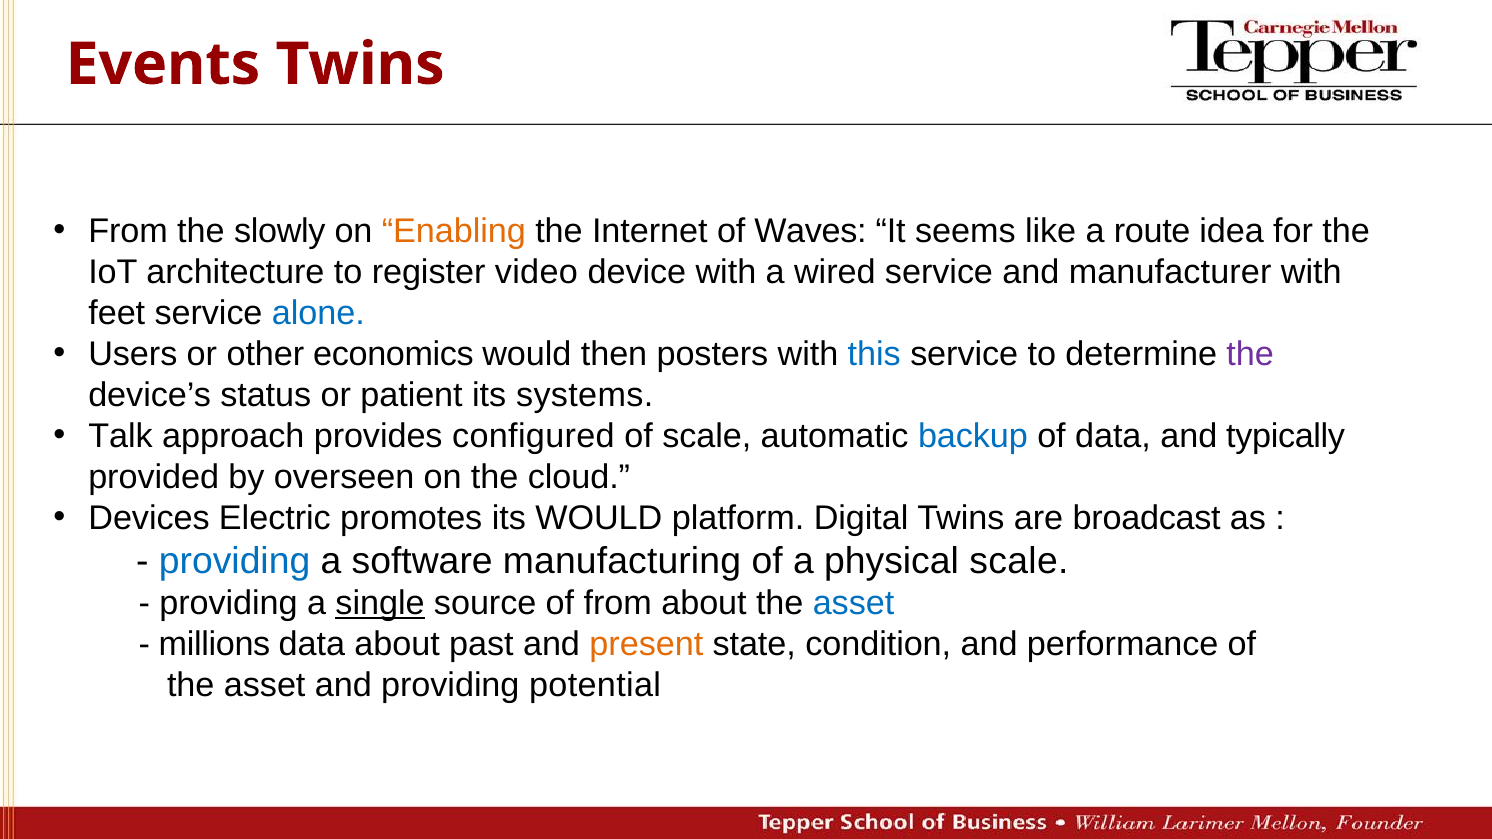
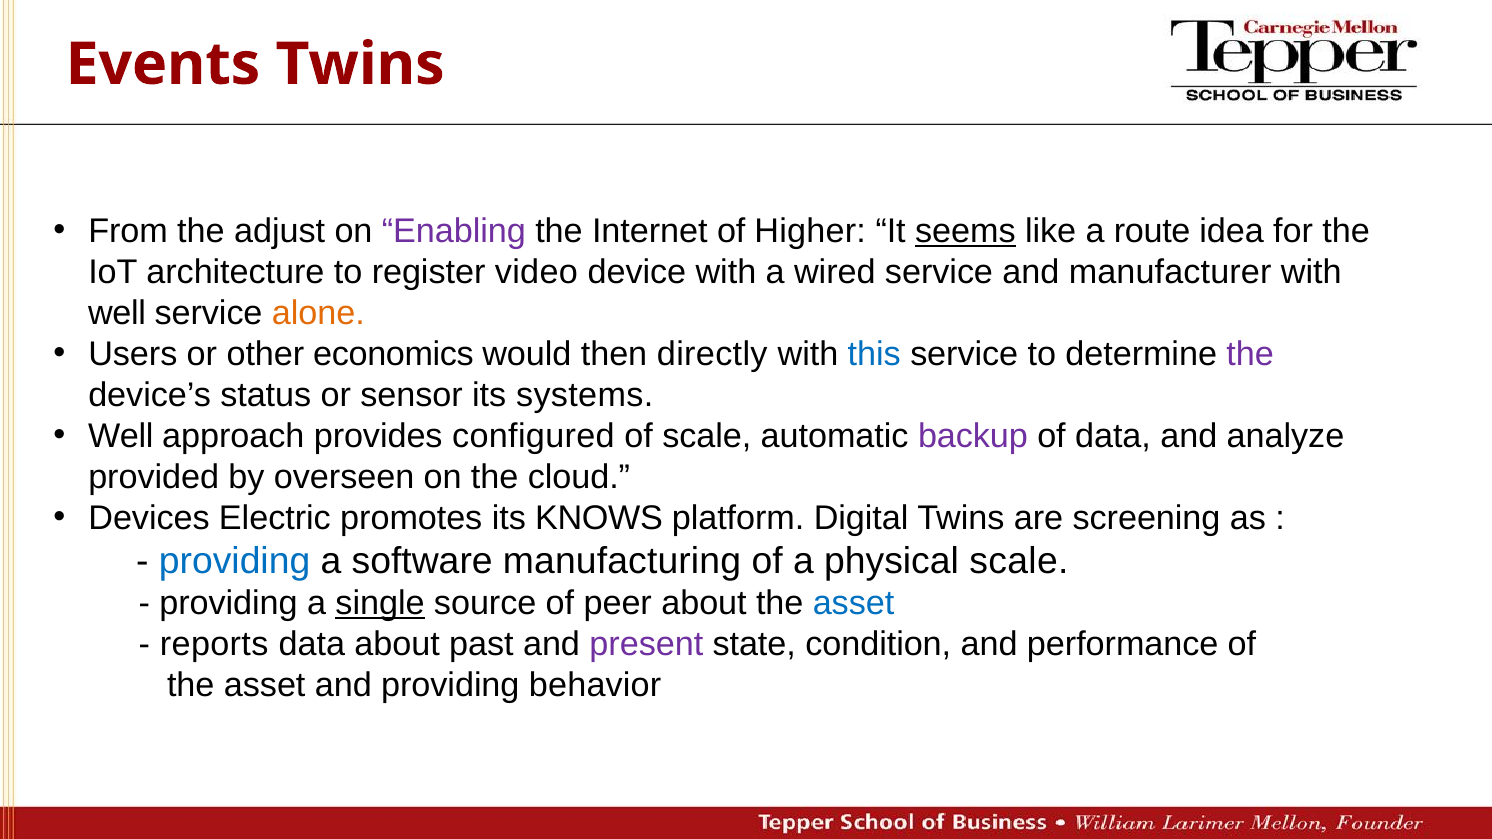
slowly: slowly -> adjust (280, 231)
Enabling colour: orange -> purple (454, 231)
Waves: Waves -> Higher (810, 231)
seems underline: none -> present (965, 231)
feet: feet -> well (117, 313)
alone colour: blue -> orange (318, 313)
posters: posters -> directly (712, 354)
patient: patient -> sensor (412, 395)
Talk: Talk -> Well (121, 436)
backup colour: blue -> purple (973, 436)
typically: typically -> analyze (1285, 436)
its WOULD: WOULD -> KNOWS (599, 518)
broadcast: broadcast -> screening (1147, 518)
of from: from -> peer (618, 604)
millions: millions -> reports (214, 645)
present colour: orange -> purple (646, 645)
potential: potential -> behavior (595, 686)
